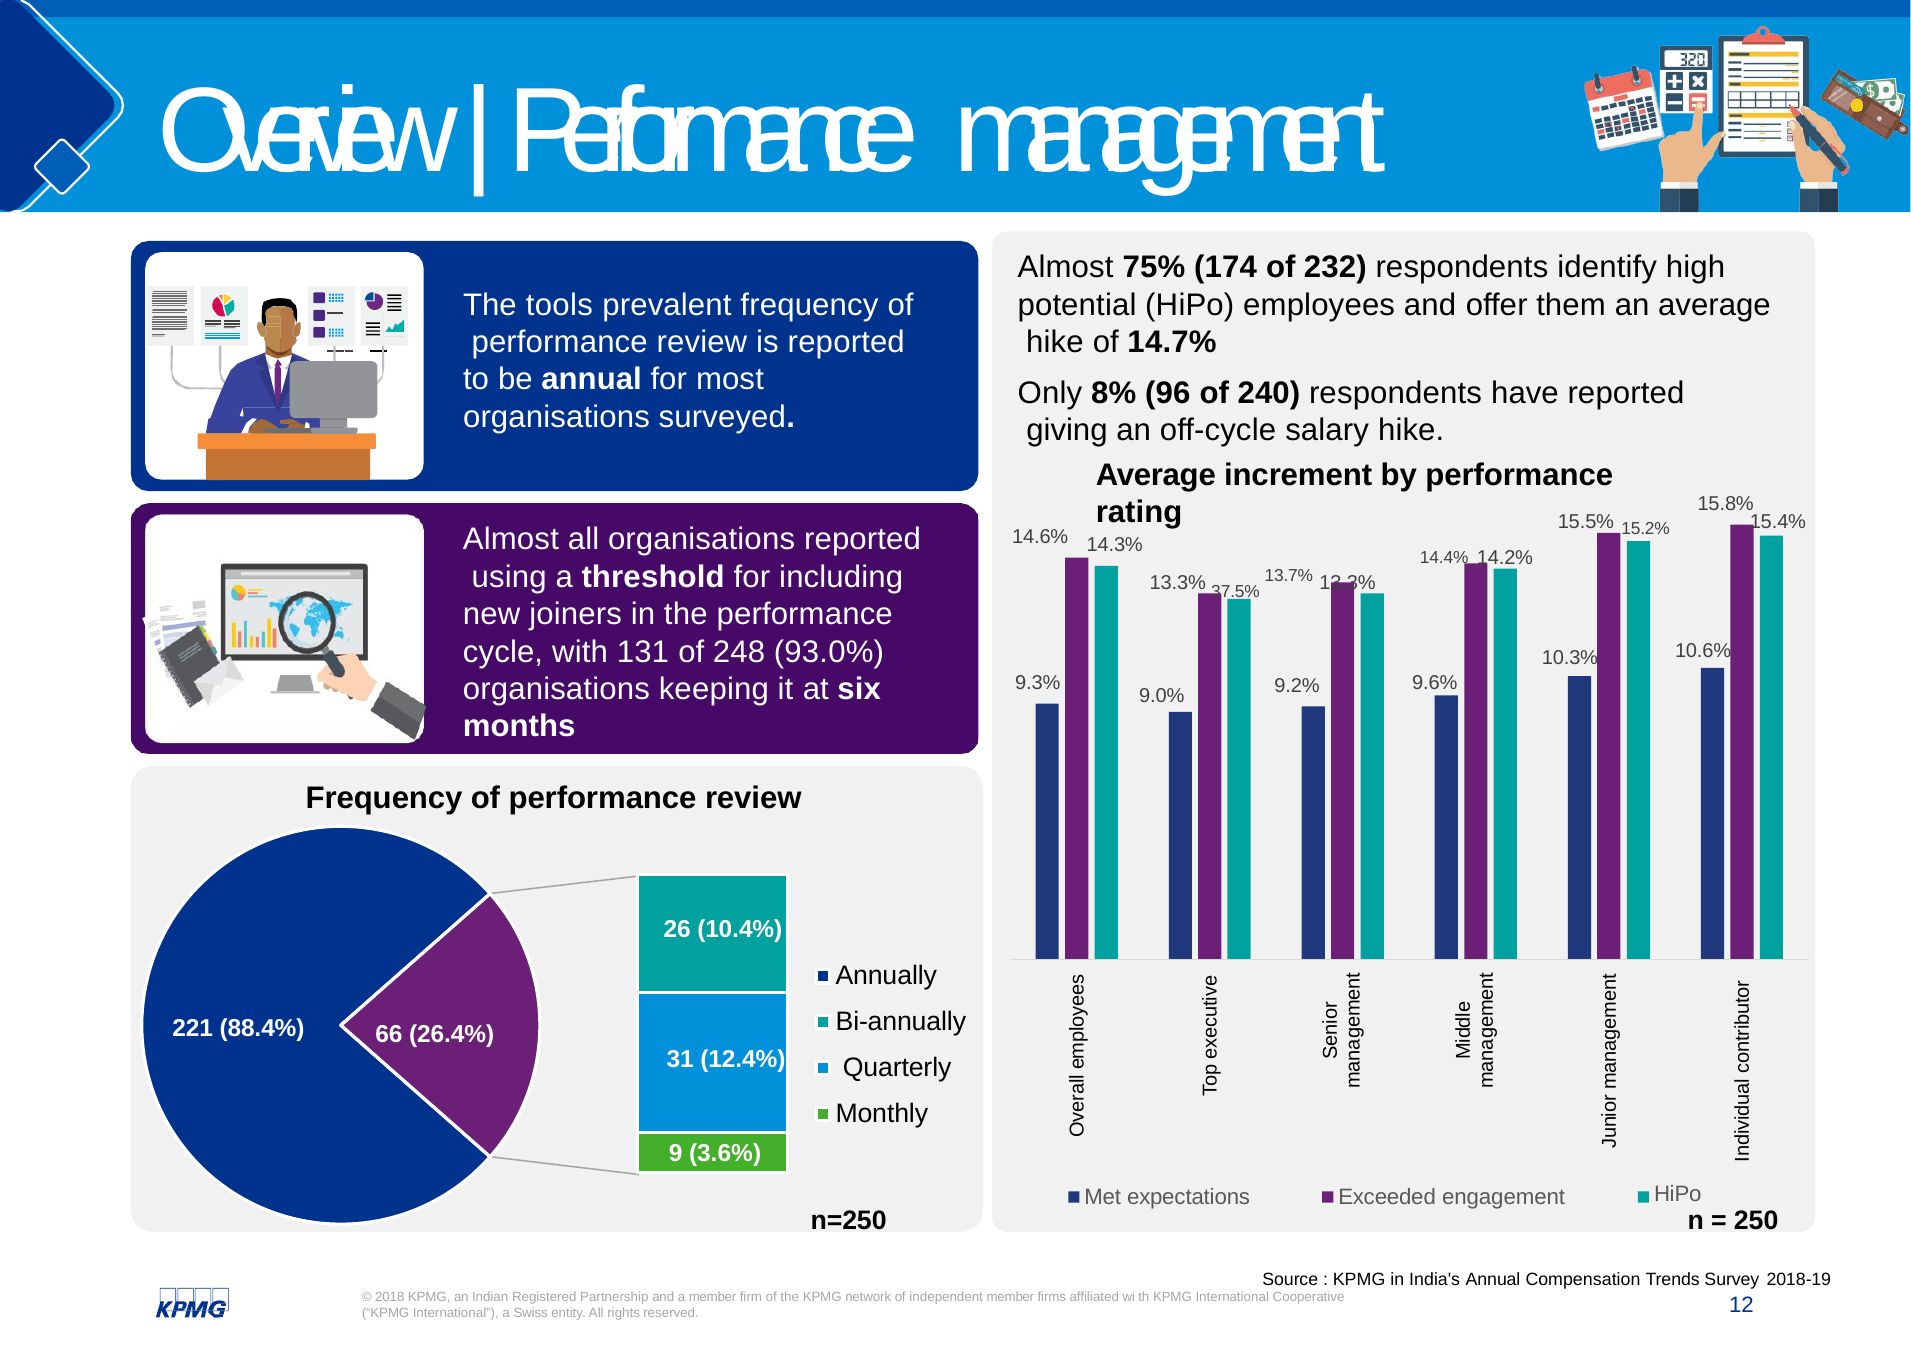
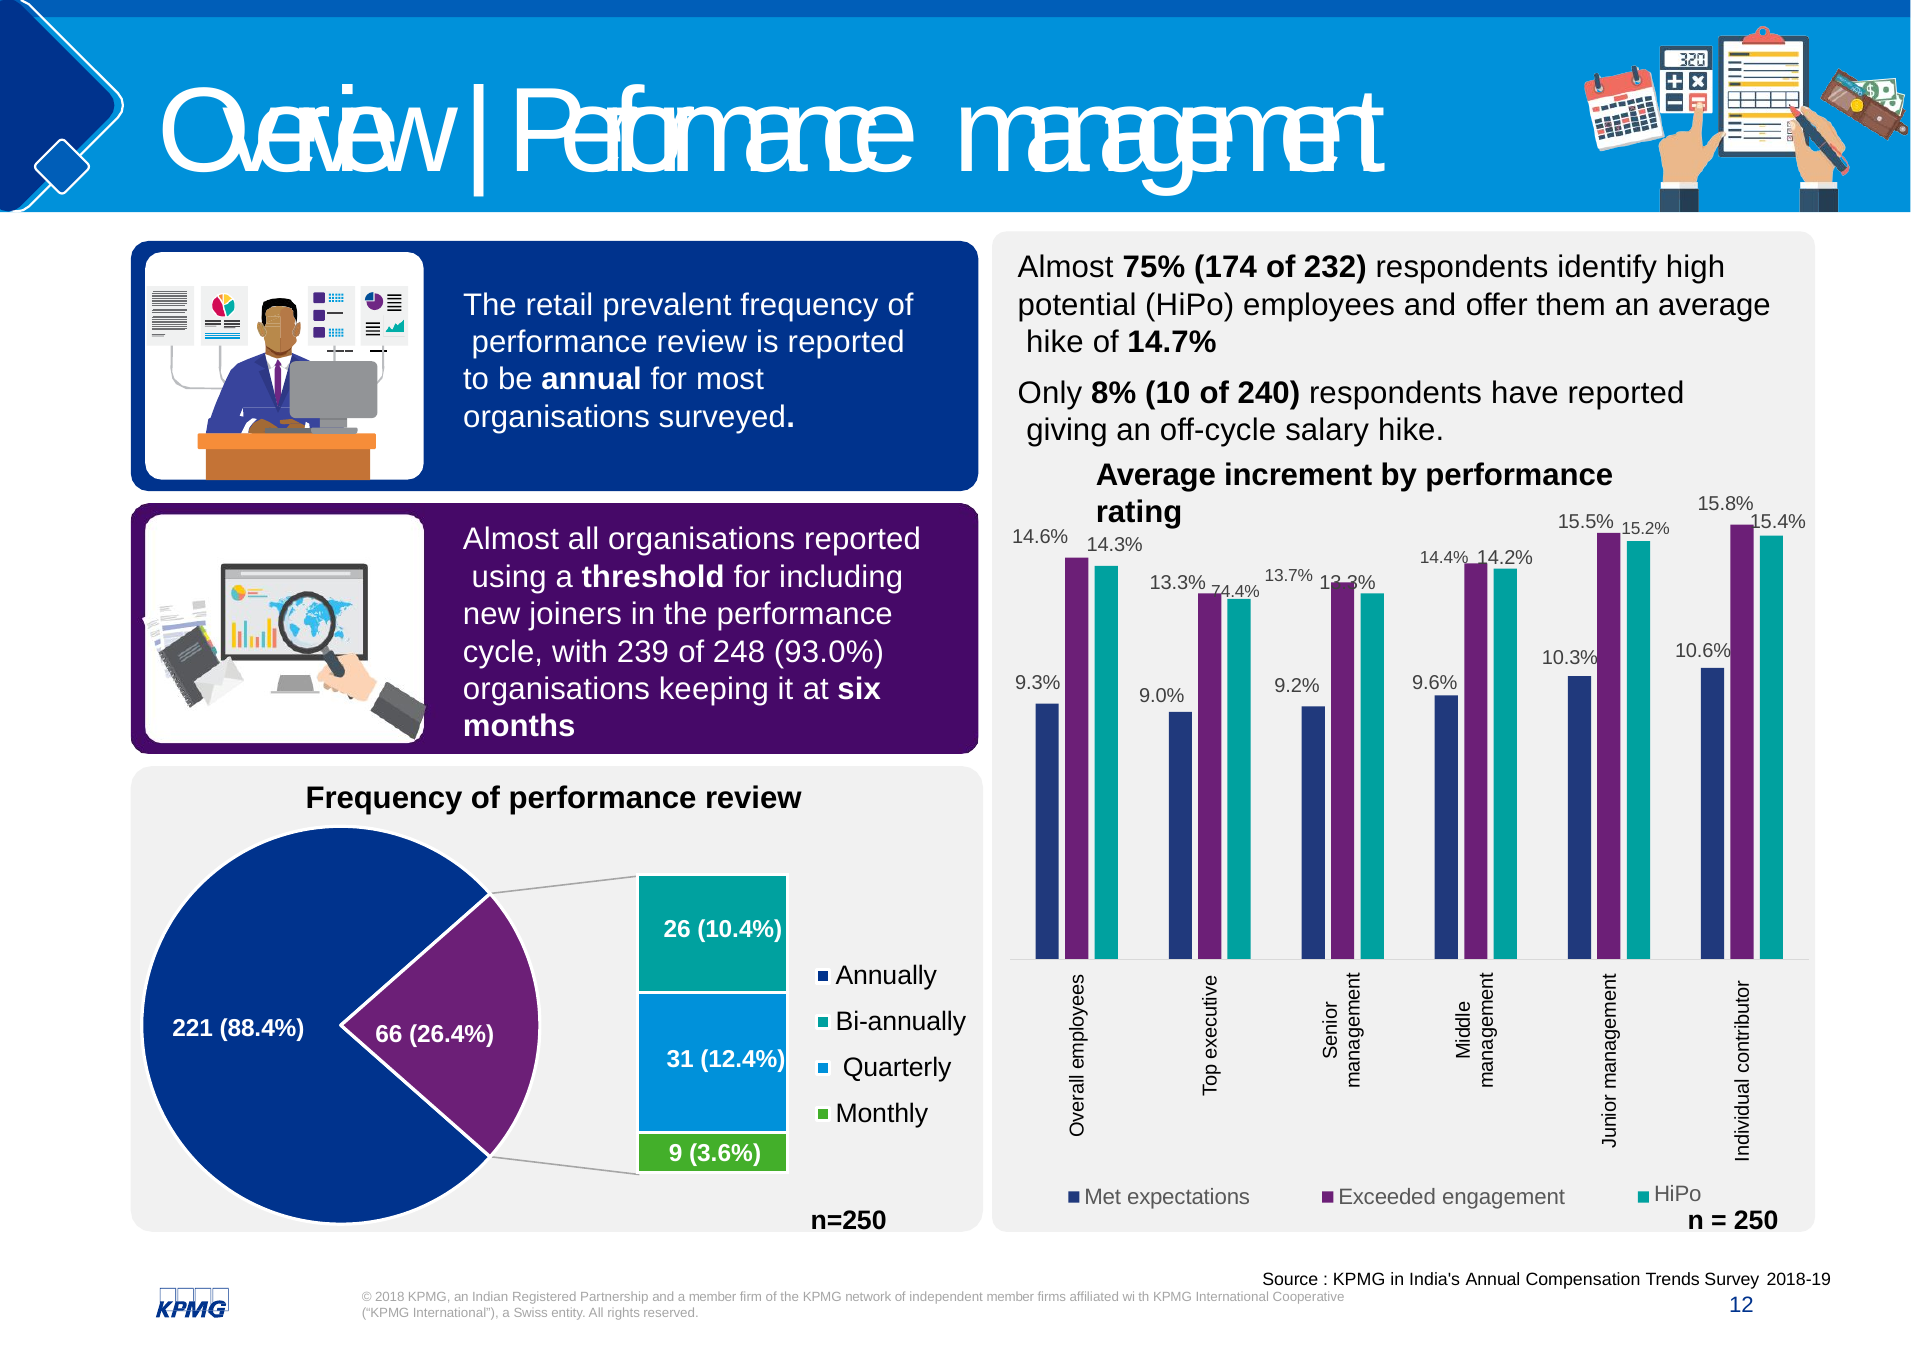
tools: tools -> retail (559, 305)
96: 96 -> 10 (1168, 393)
37.5%: 37.5% -> 74.4% (1236, 592)
131: 131 -> 239 (643, 652)
